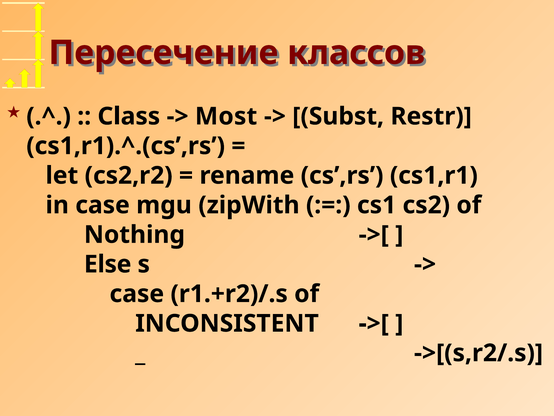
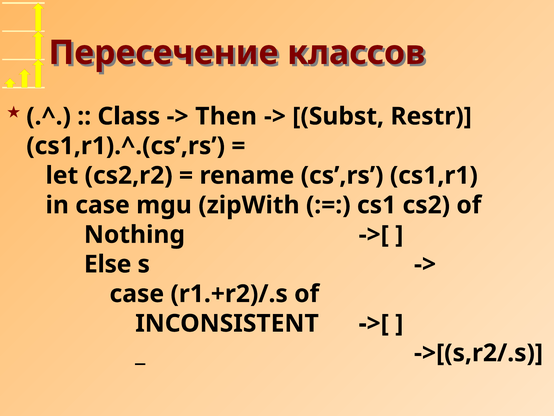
Most: Most -> Then (226, 116)
